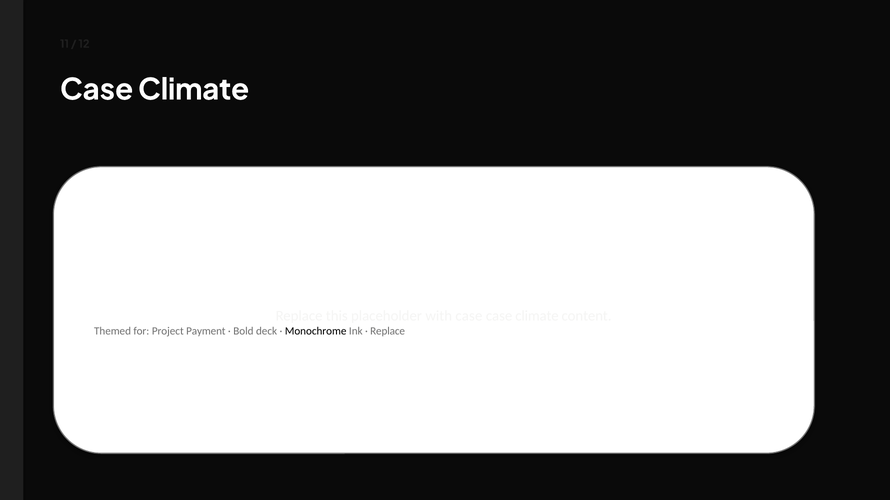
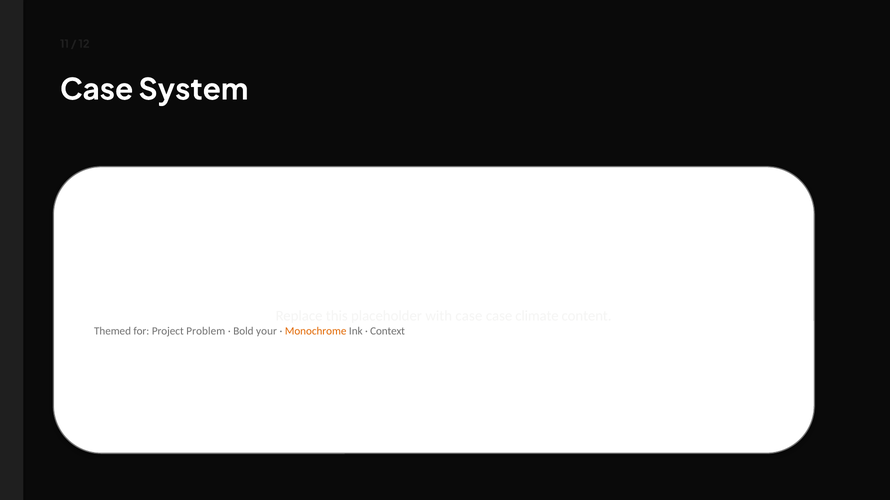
Climate: Climate -> System (193, 90)
Payment: Payment -> Problem (206, 332)
deck: deck -> your (267, 332)
Monochrome colour: black -> orange (316, 332)
Replace: Replace -> Context (388, 332)
